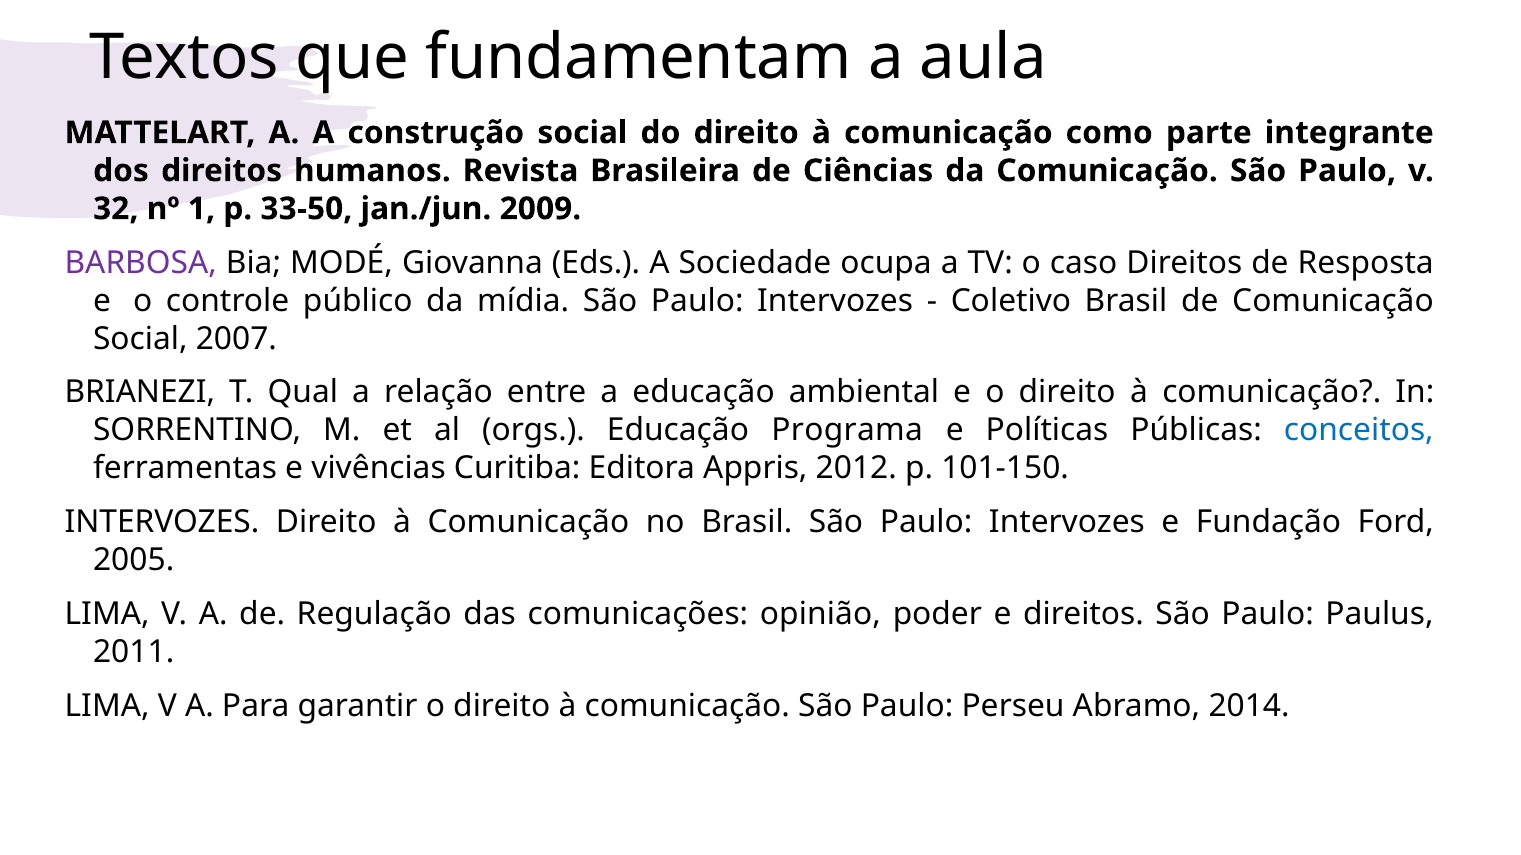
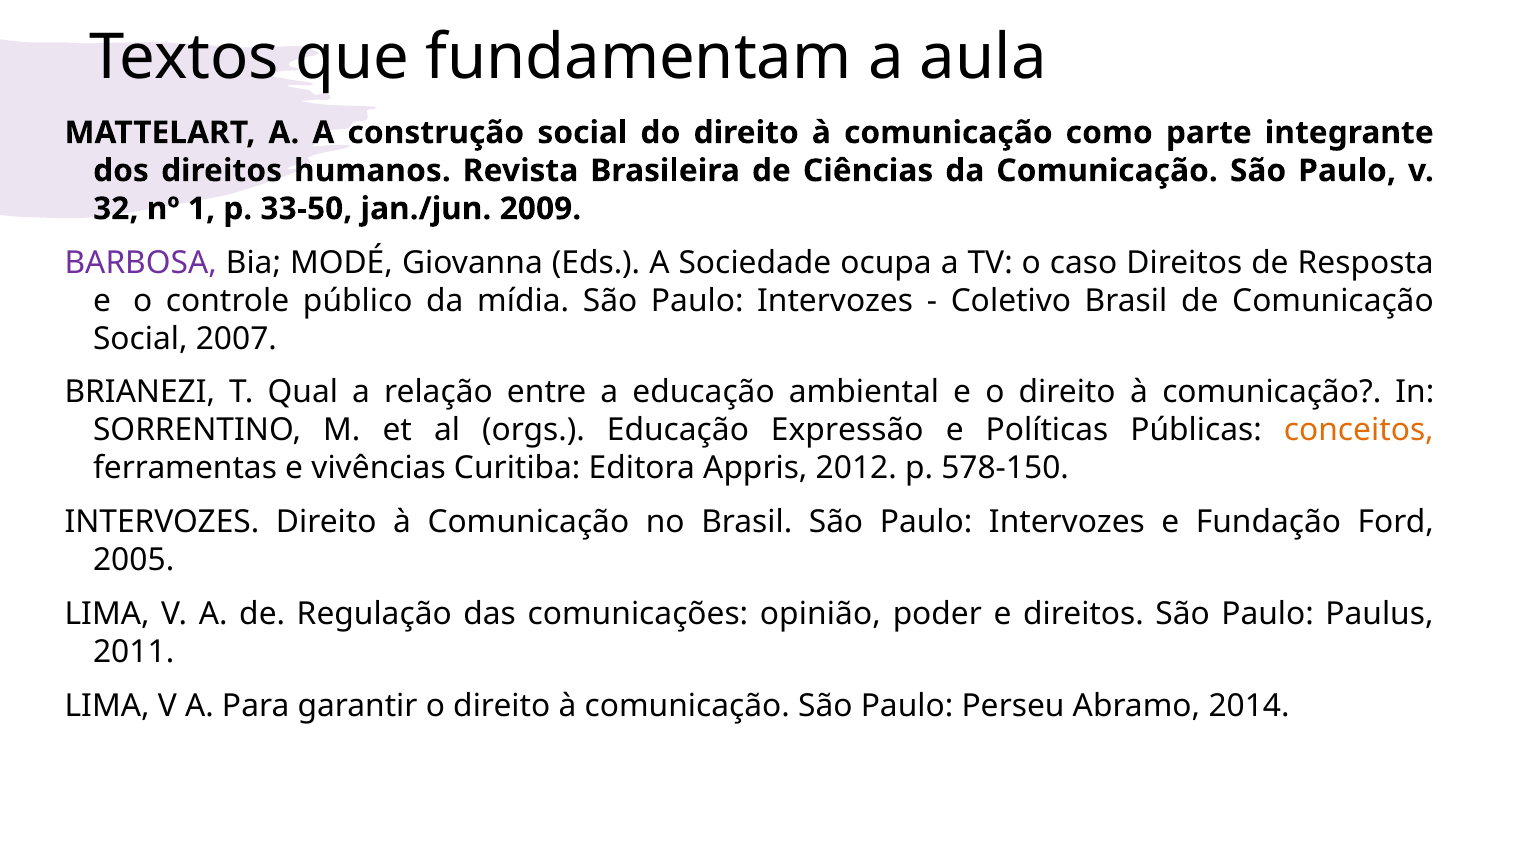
Programa: Programa -> Expressão (847, 431)
conceitos colour: blue -> orange (1359, 431)
101-150: 101-150 -> 578-150 (1005, 469)
